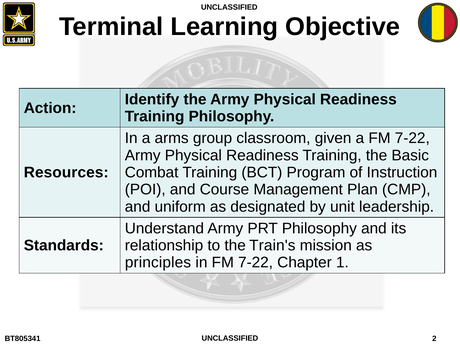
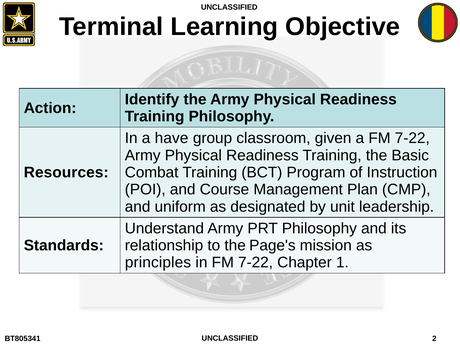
arms: arms -> have (172, 138)
Train's: Train's -> Page's (272, 245)
